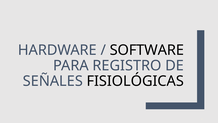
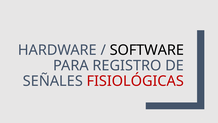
FISIOLÓGICAS colour: black -> red (135, 81)
